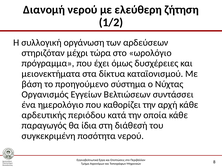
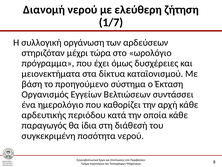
1/2: 1/2 -> 1/7 (111, 22)
Νύχτας: Νύχτας -> Έκταση (169, 84)
